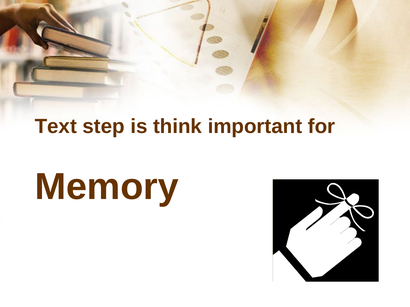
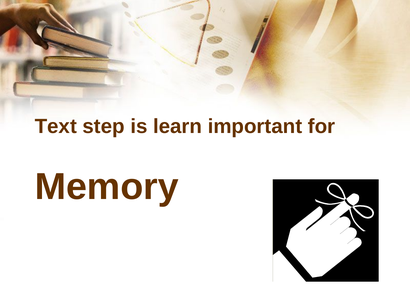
think: think -> learn (178, 127)
